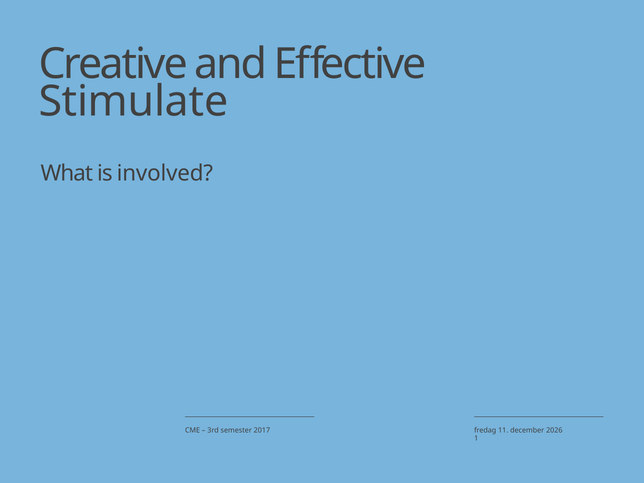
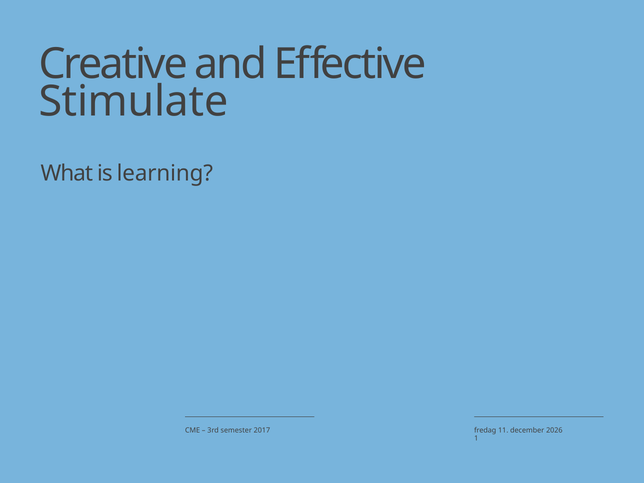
involved: involved -> learning (165, 173)
